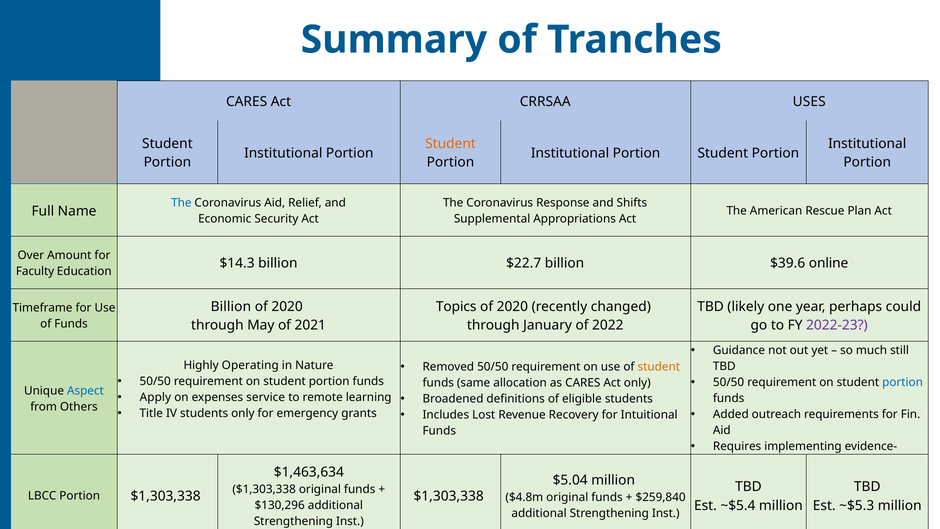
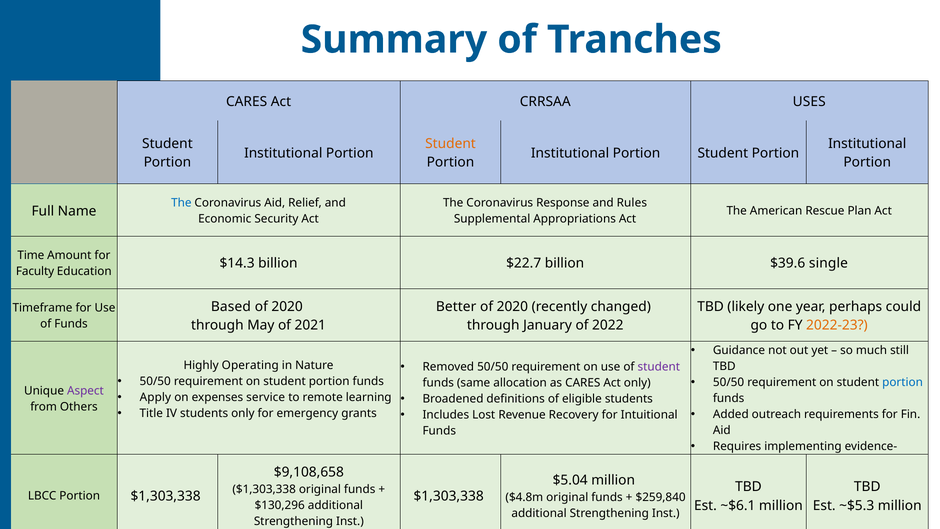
Shifts: Shifts -> Rules (632, 203)
Over: Over -> Time (31, 255)
online: online -> single (828, 263)
Billion: Billion -> Based (231, 306)
Topics: Topics -> Better (456, 306)
2022-23 colour: purple -> orange (837, 325)
student colour: orange -> purple (659, 367)
Aspect colour: blue -> purple (85, 391)
$1,463,634: $1,463,634 -> $9,108,658 (309, 472)
~$5.4: ~$5.4 -> ~$6.1 (738, 505)
